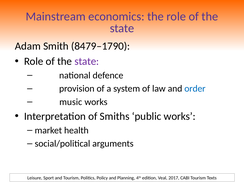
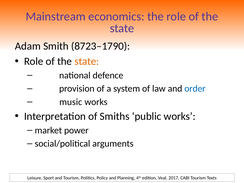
8479–1790: 8479–1790 -> 8723–1790 (101, 46)
state colour: purple -> orange (87, 61)
health: health -> power (76, 130)
